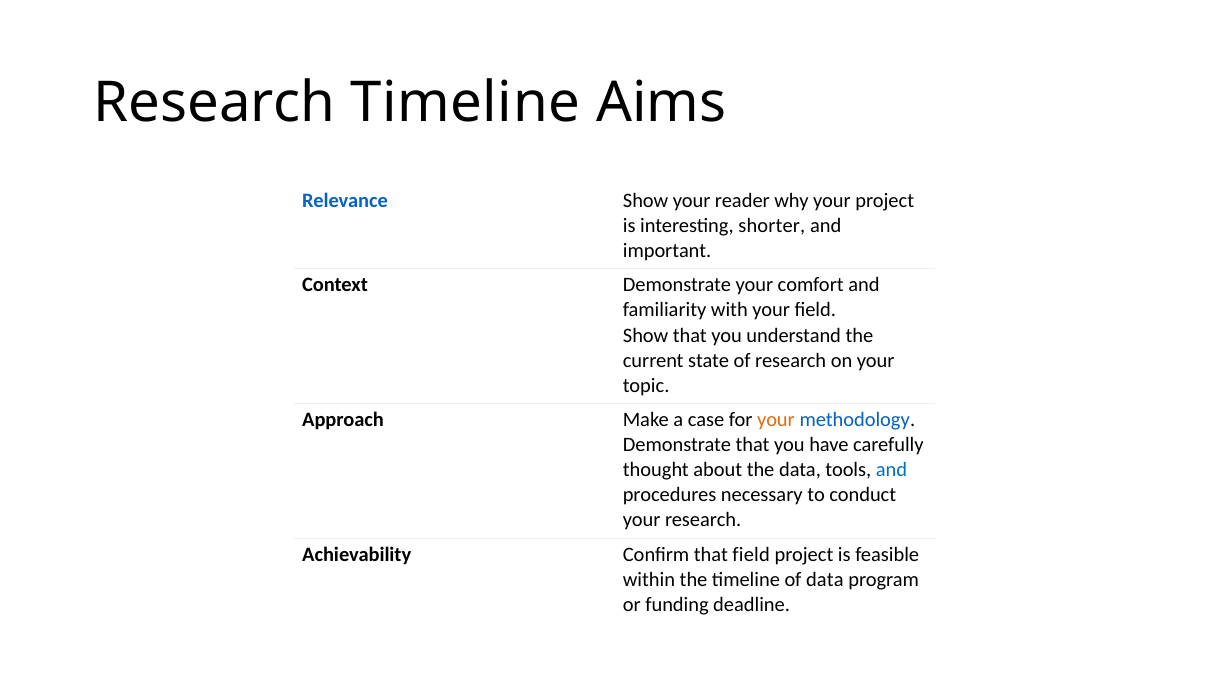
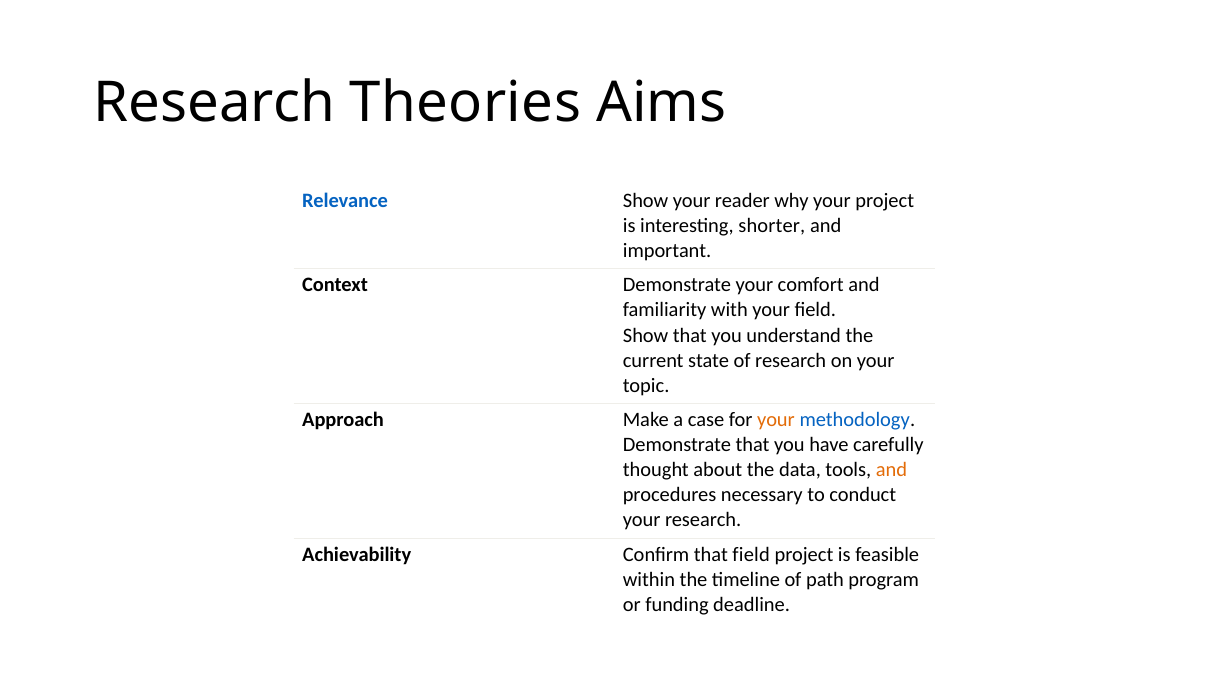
Research Timeline: Timeline -> Theories (465, 103)
and colour: blue -> orange (892, 470)
of data: data -> path (825, 580)
